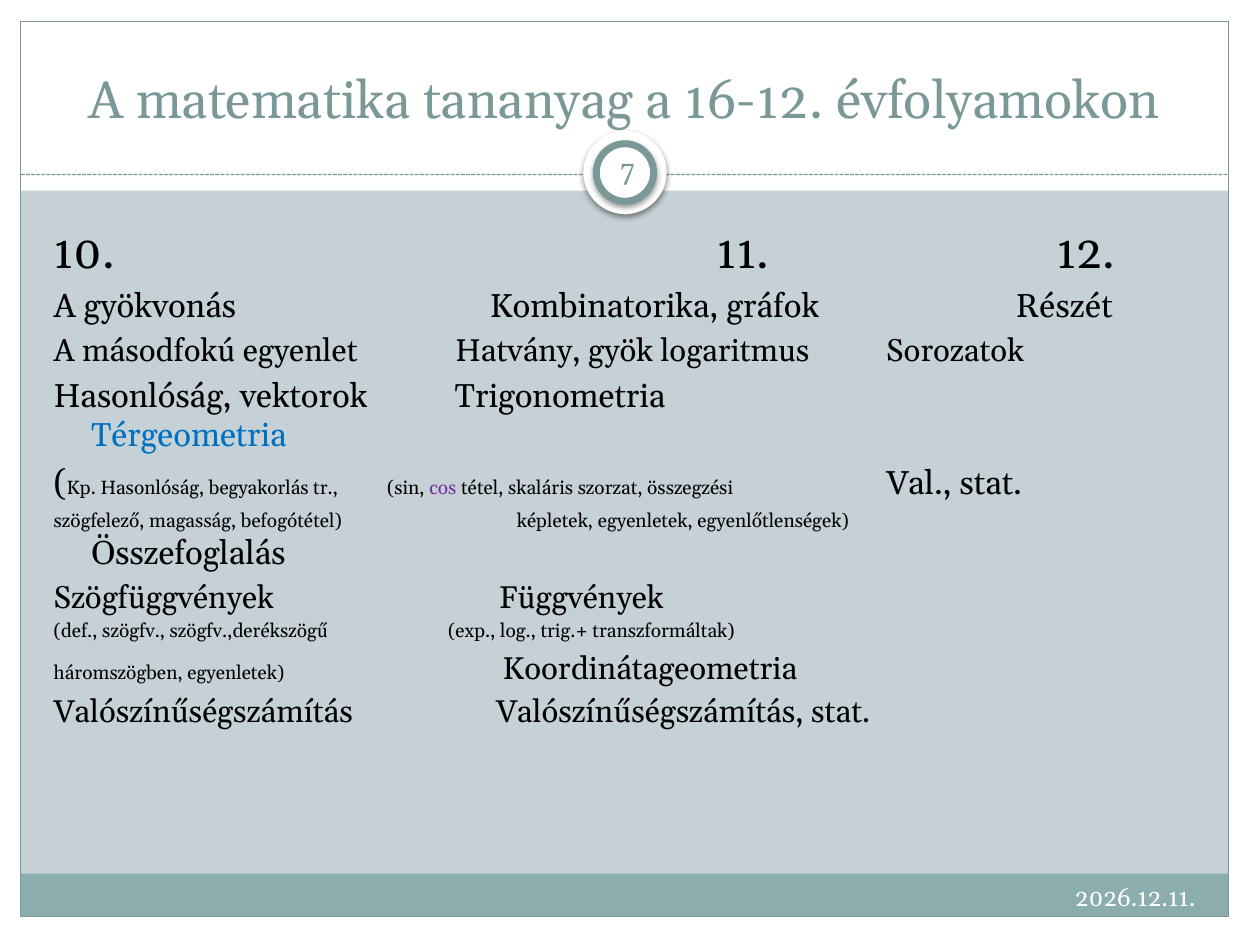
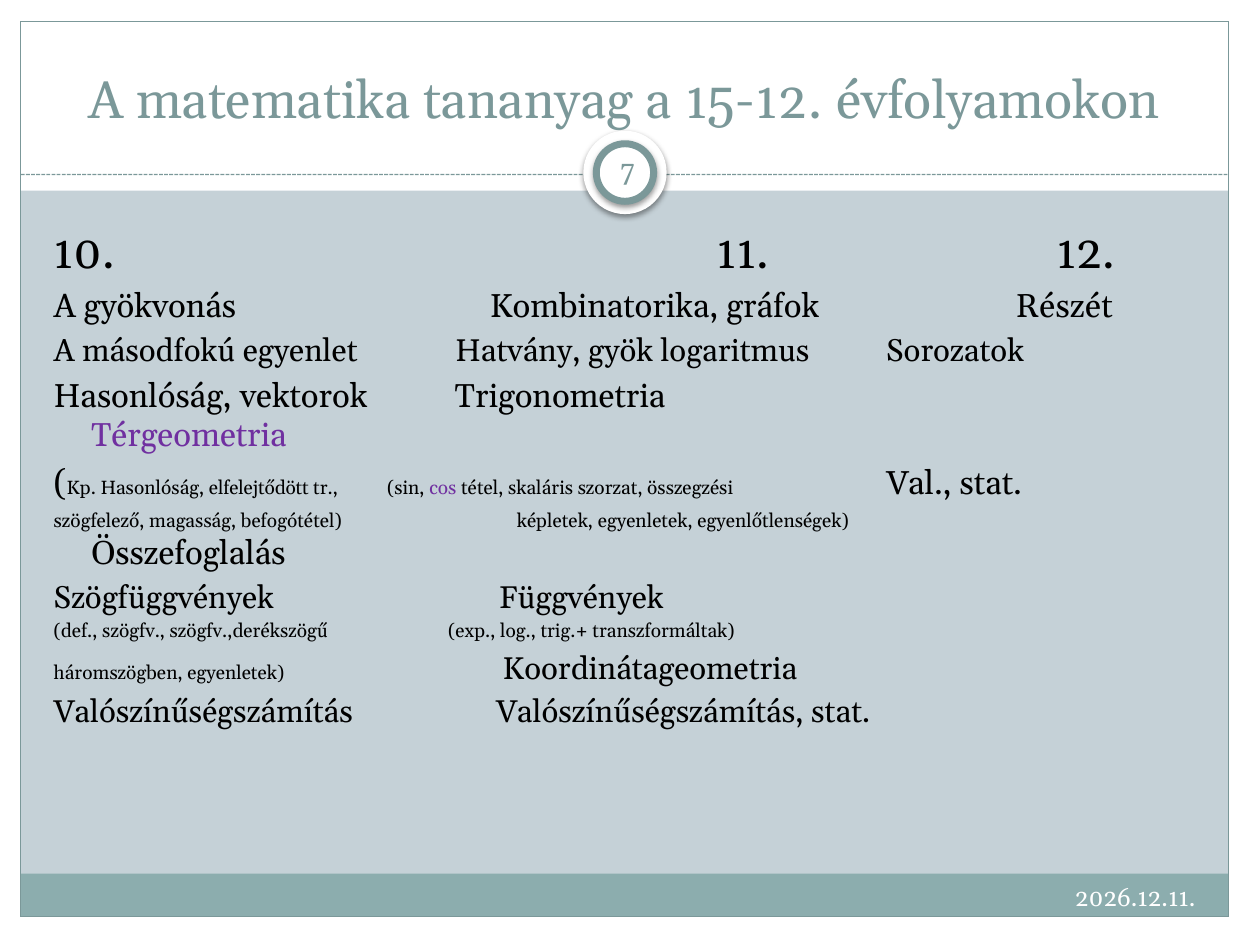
16-12: 16-12 -> 15-12 (754, 101)
Térgeometria colour: blue -> purple (189, 436)
begyakorlás: begyakorlás -> elfelejtődött (259, 488)
